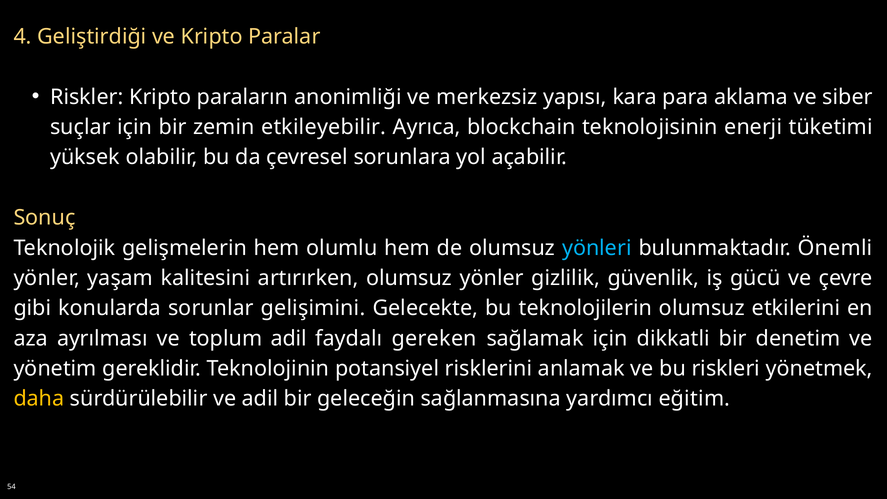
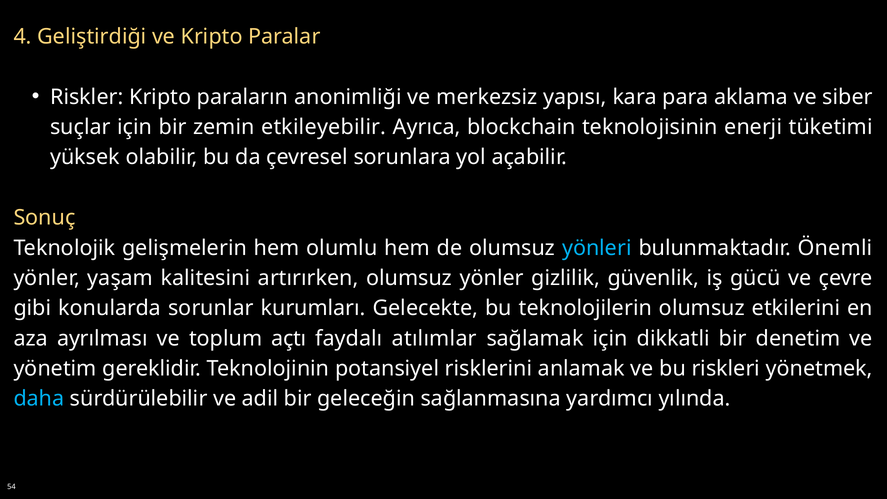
gelişimini: gelişimini -> kurumları (313, 308)
toplum adil: adil -> açtı (289, 338)
gereken: gereken -> atılımlar (434, 338)
daha colour: yellow -> light blue (39, 399)
eğitim: eğitim -> yılında (695, 399)
